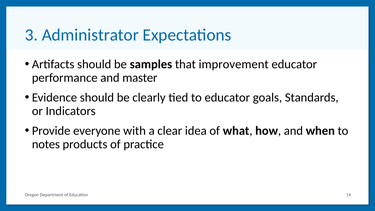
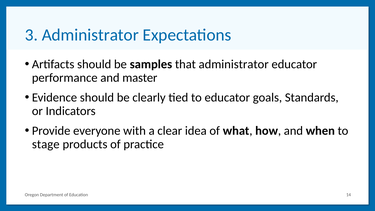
that improvement: improvement -> administrator (234, 64)
notes: notes -> stage (46, 144)
